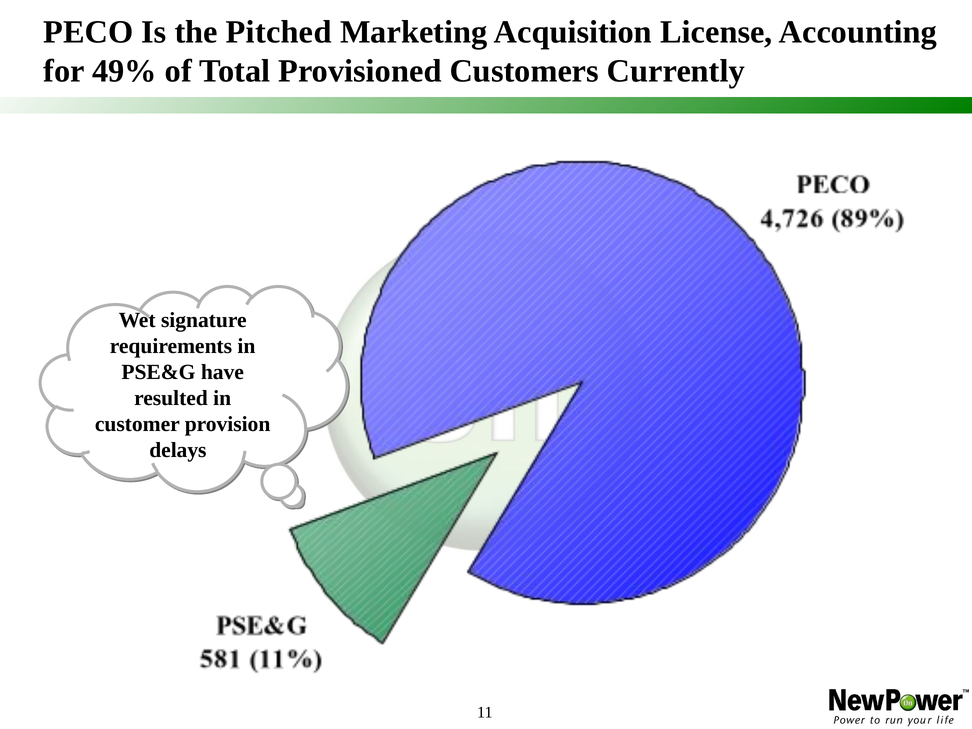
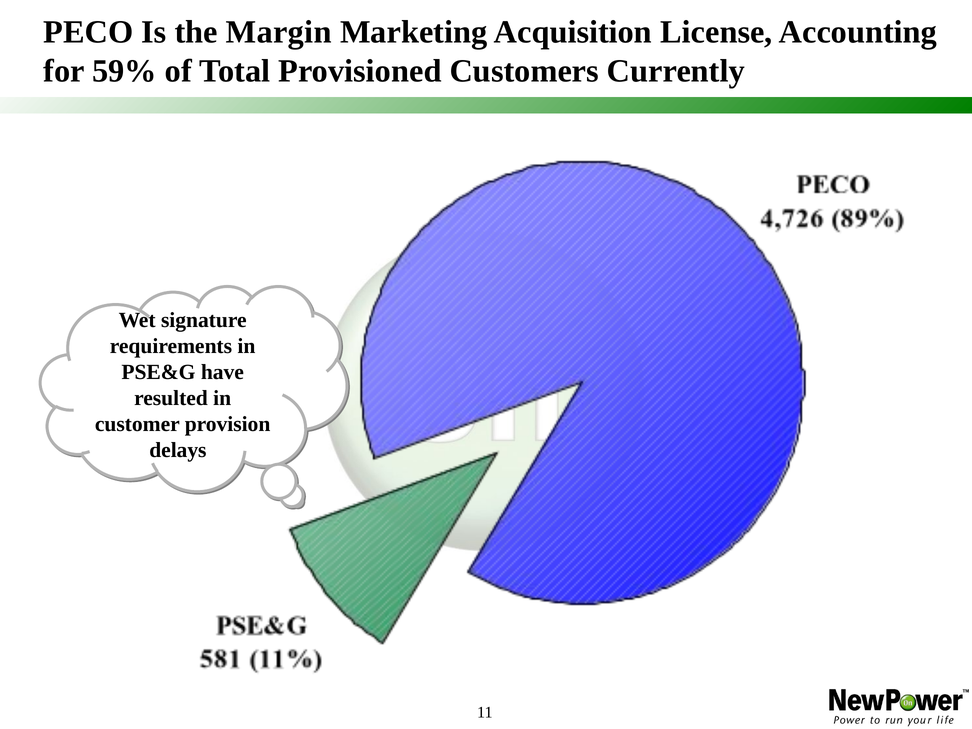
Pitched: Pitched -> Margin (279, 32)
49%: 49% -> 59% (124, 71)
